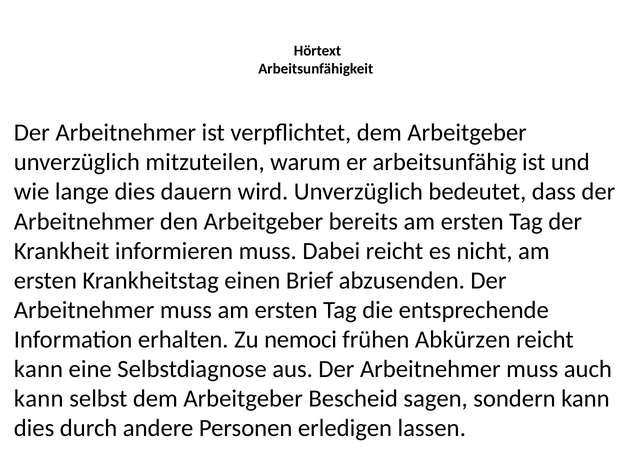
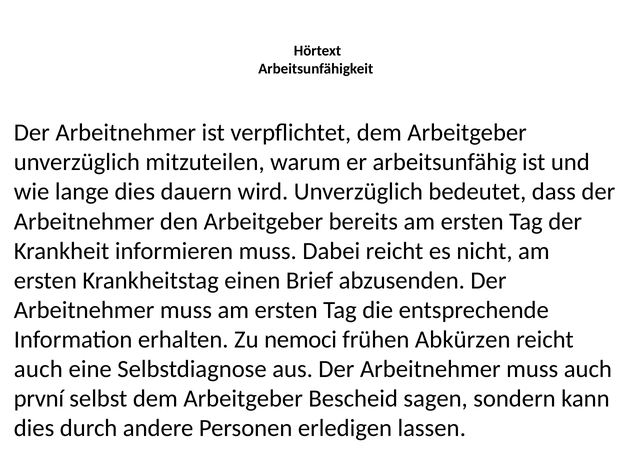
kann: kann -> auch (38, 369)
kann: kann -> první (39, 399)
